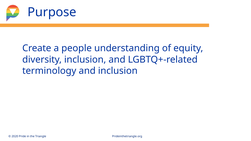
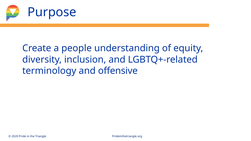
and inclusion: inclusion -> offensive (118, 71)
